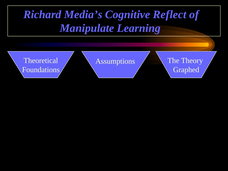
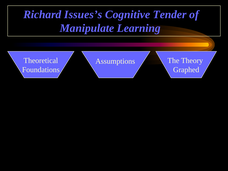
Media’s: Media’s -> Issues’s (83, 14)
Reflect: Reflect -> Tender (170, 14)
